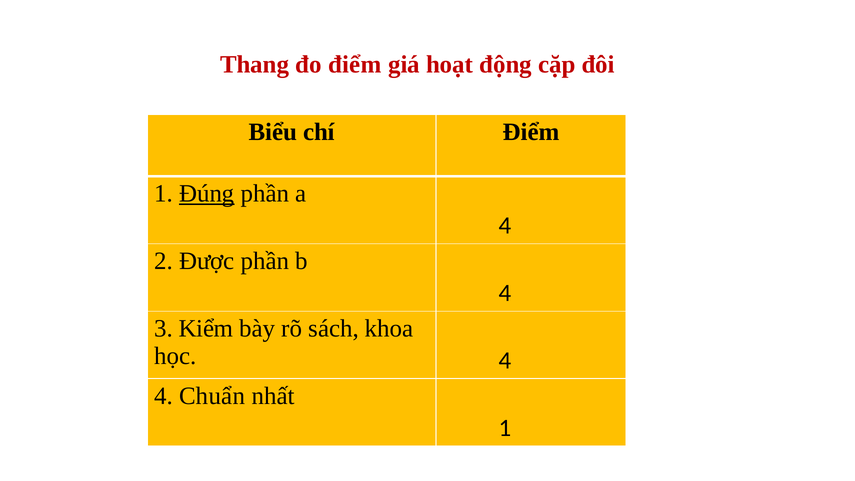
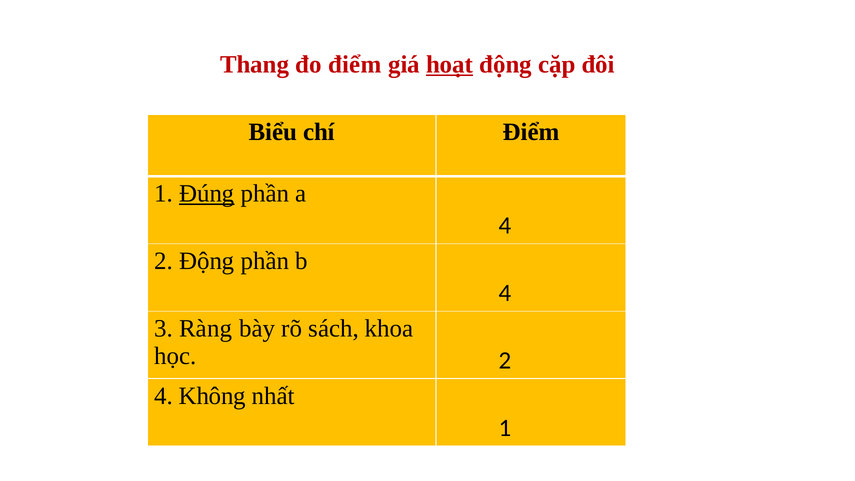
hoạt underline: none -> present (450, 64)
2 Được: Được -> Động (207, 261)
Kiểm: Kiểm -> Ràng (206, 328)
học 4: 4 -> 2 (505, 360)
Chuẩn: Chuẩn -> Không (212, 396)
